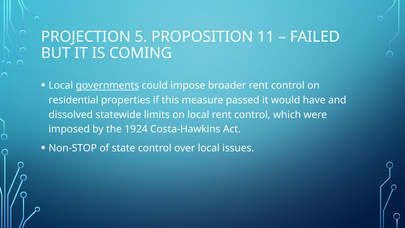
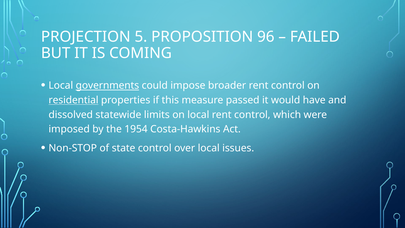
11: 11 -> 96 (266, 37)
residential underline: none -> present (74, 100)
1924: 1924 -> 1954 (136, 129)
